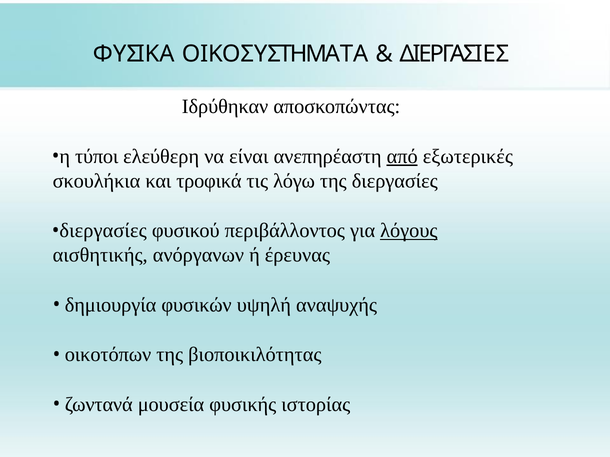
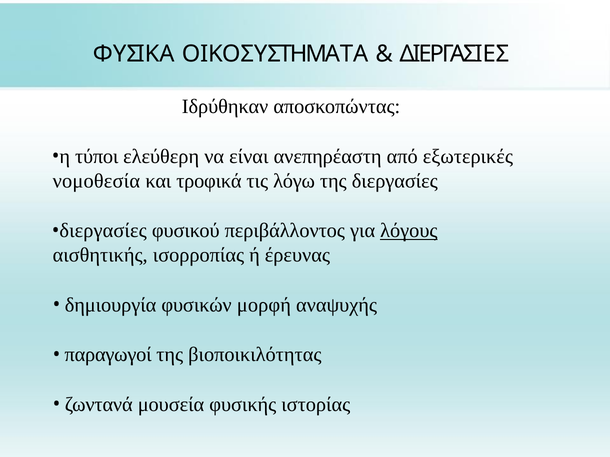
από underline: present -> none (402, 157)
σκουλήκια: σκουλήκια -> νομοθεσία (96, 181)
ανόργανων: ανόργανων -> ισορροπίας (198, 255)
υψηλή: υψηλή -> μορφή (264, 305)
οικοτόπων: οικοτόπων -> παραγωγοί (108, 355)
